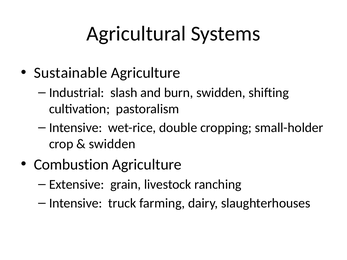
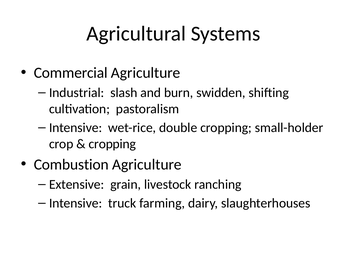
Sustainable: Sustainable -> Commercial (71, 73)
swidden: swidden -> cropping (112, 144)
